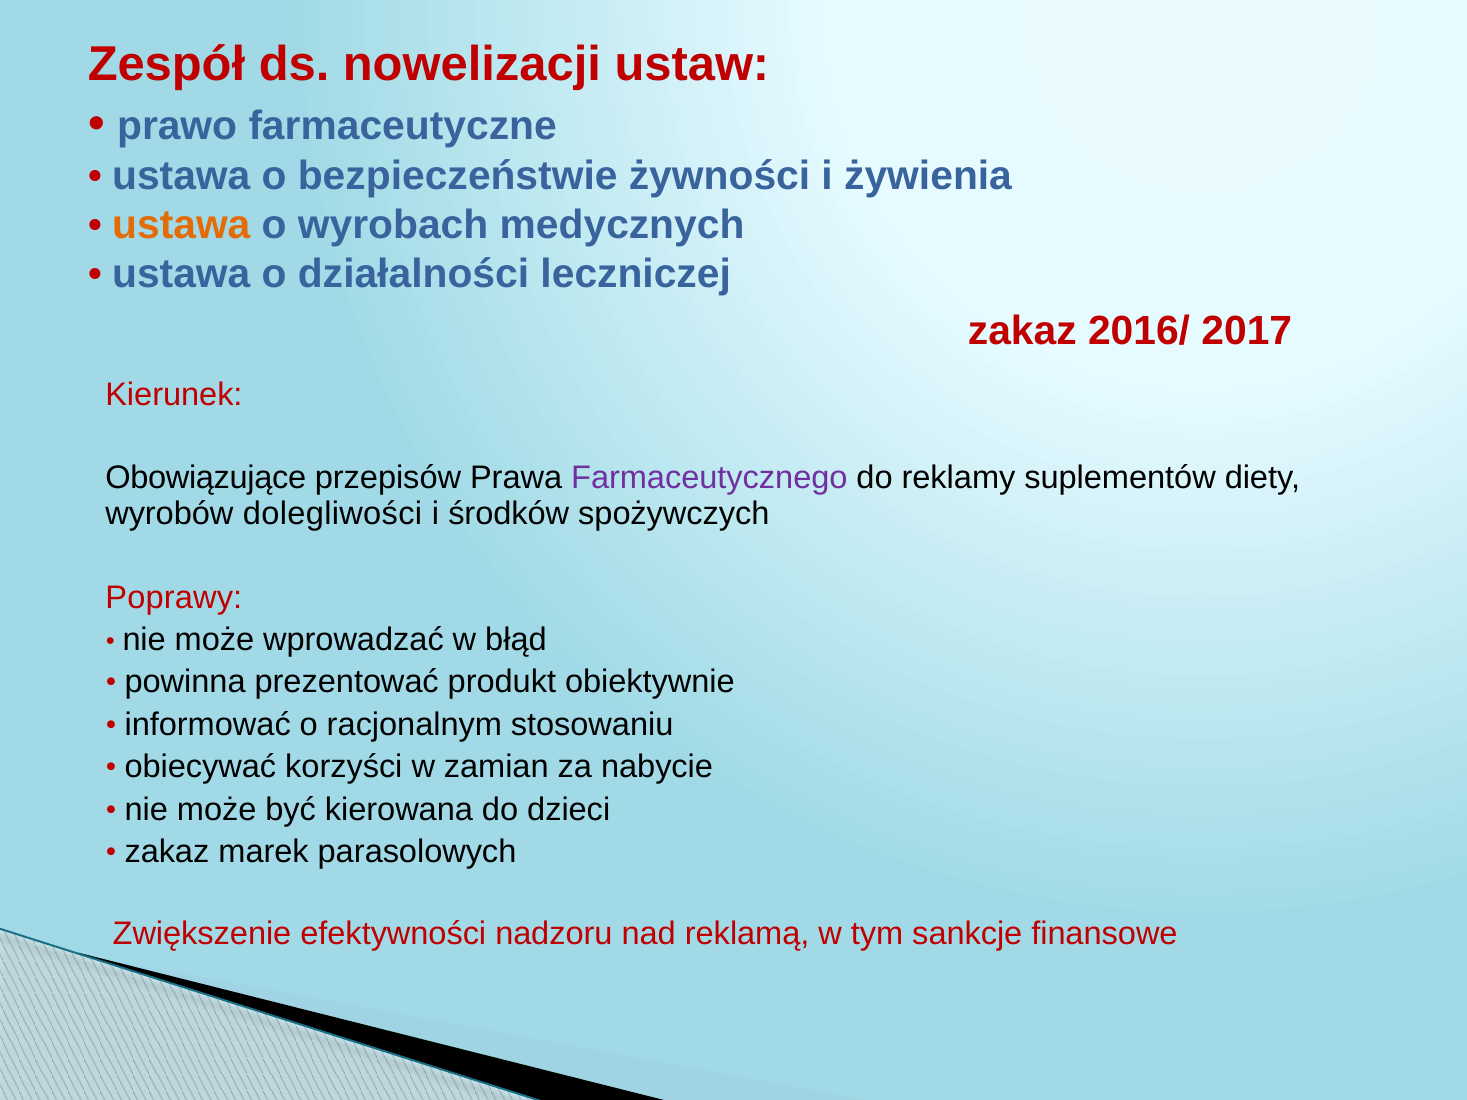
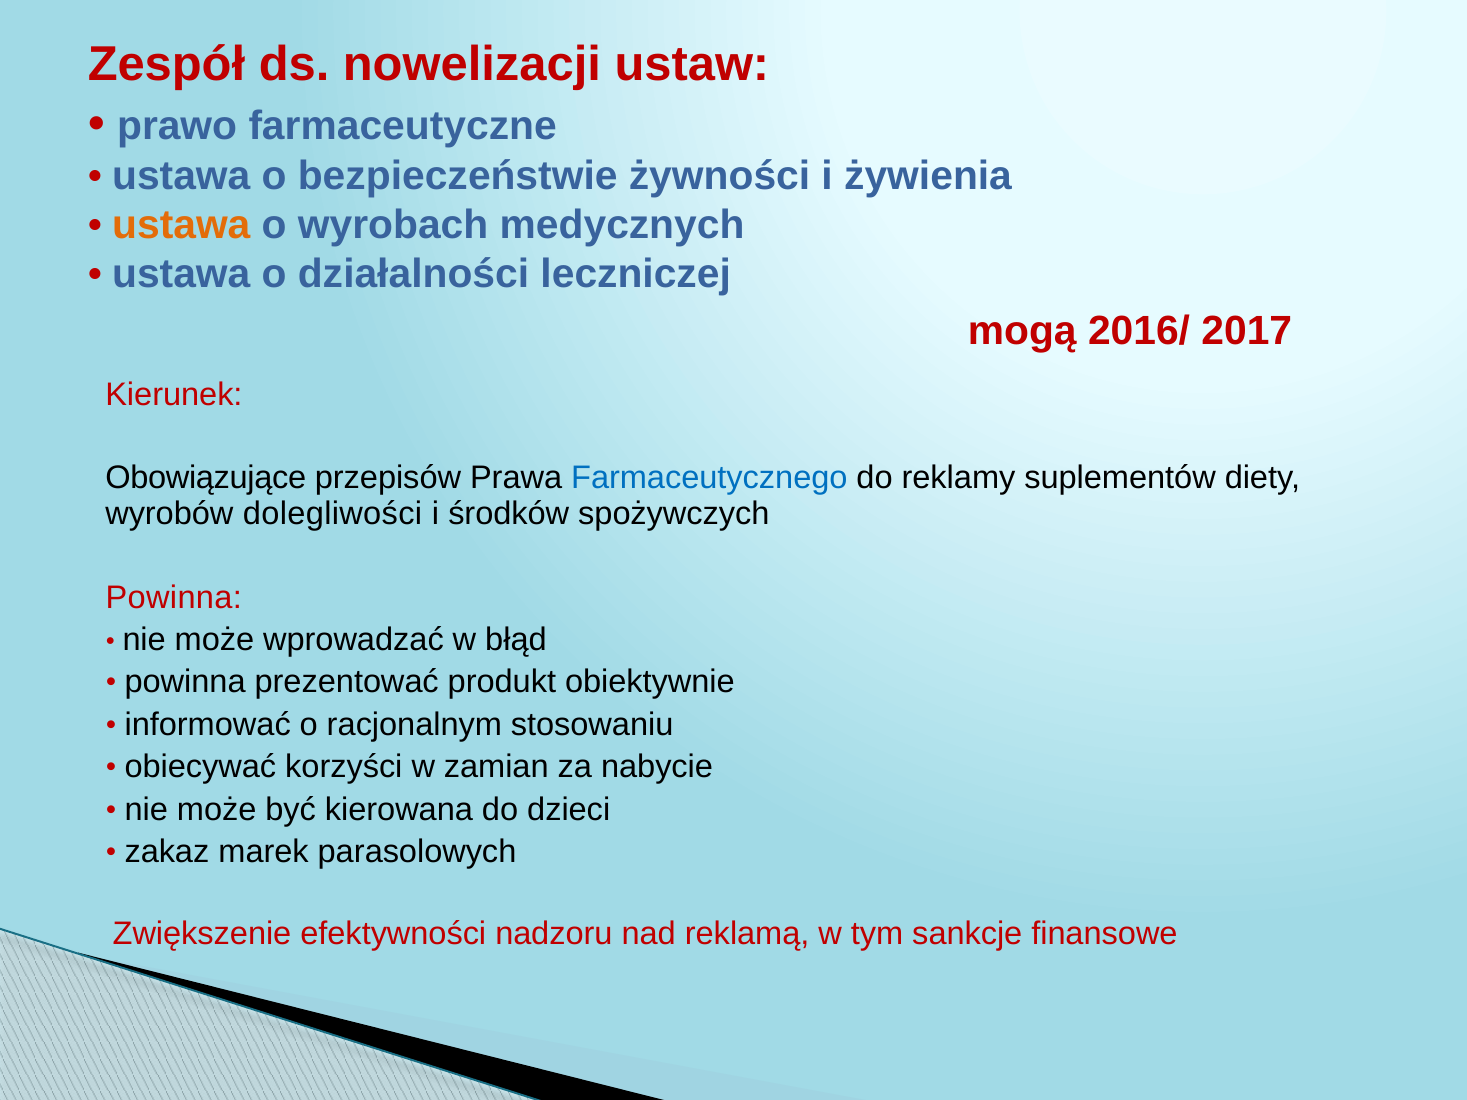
zakaz: zakaz -> mogą (1022, 331)
Farmaceutycznego colour: purple -> blue (709, 478)
Poprawy: Poprawy -> Powinna (174, 597)
